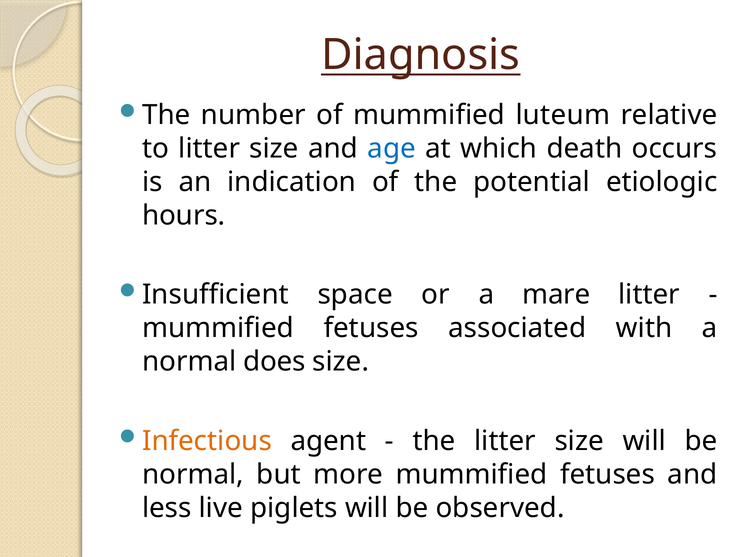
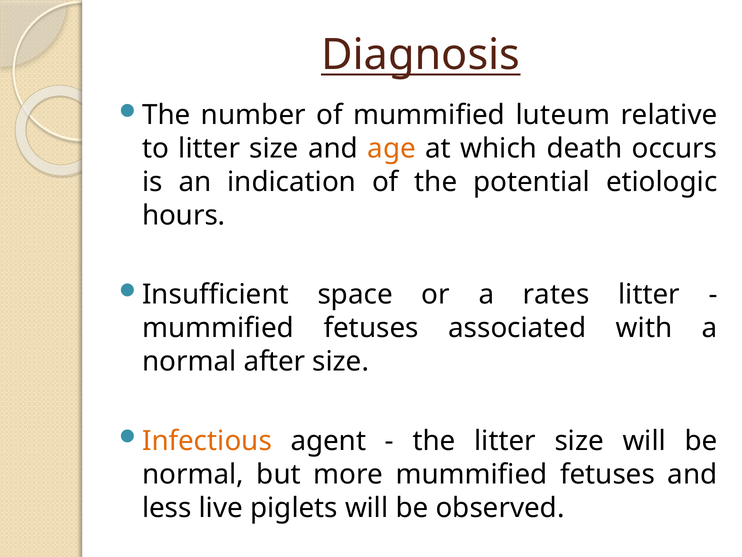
age colour: blue -> orange (392, 148)
mare: mare -> rates (556, 295)
does: does -> after (274, 361)
